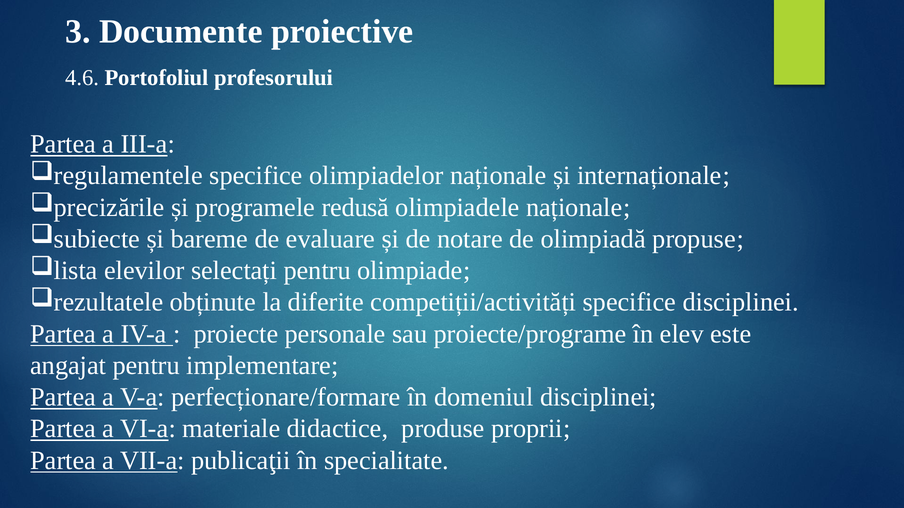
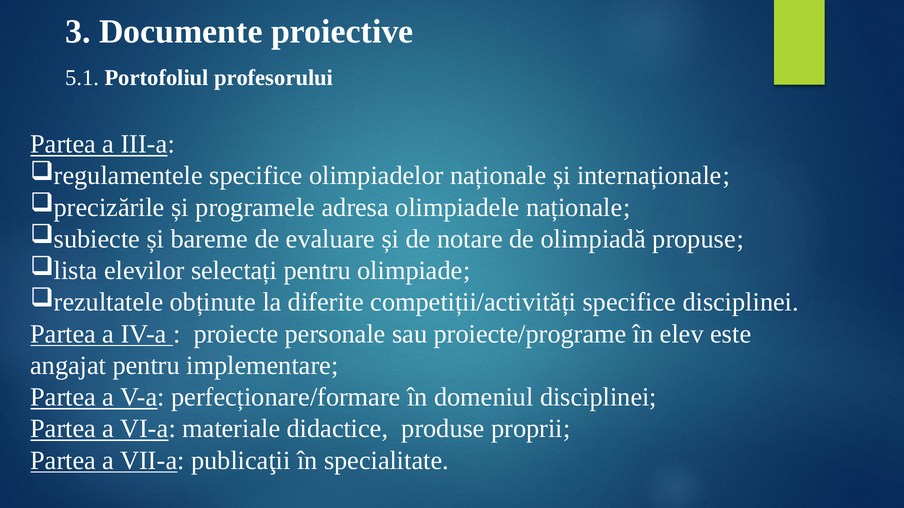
4.6: 4.6 -> 5.1 (82, 78)
redusă: redusă -> adresa (355, 208)
